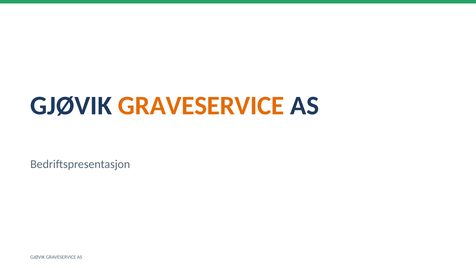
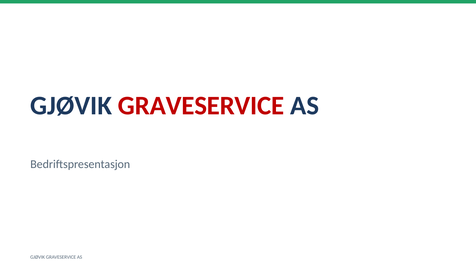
GRAVESERVICE colour: orange -> red (201, 106)
